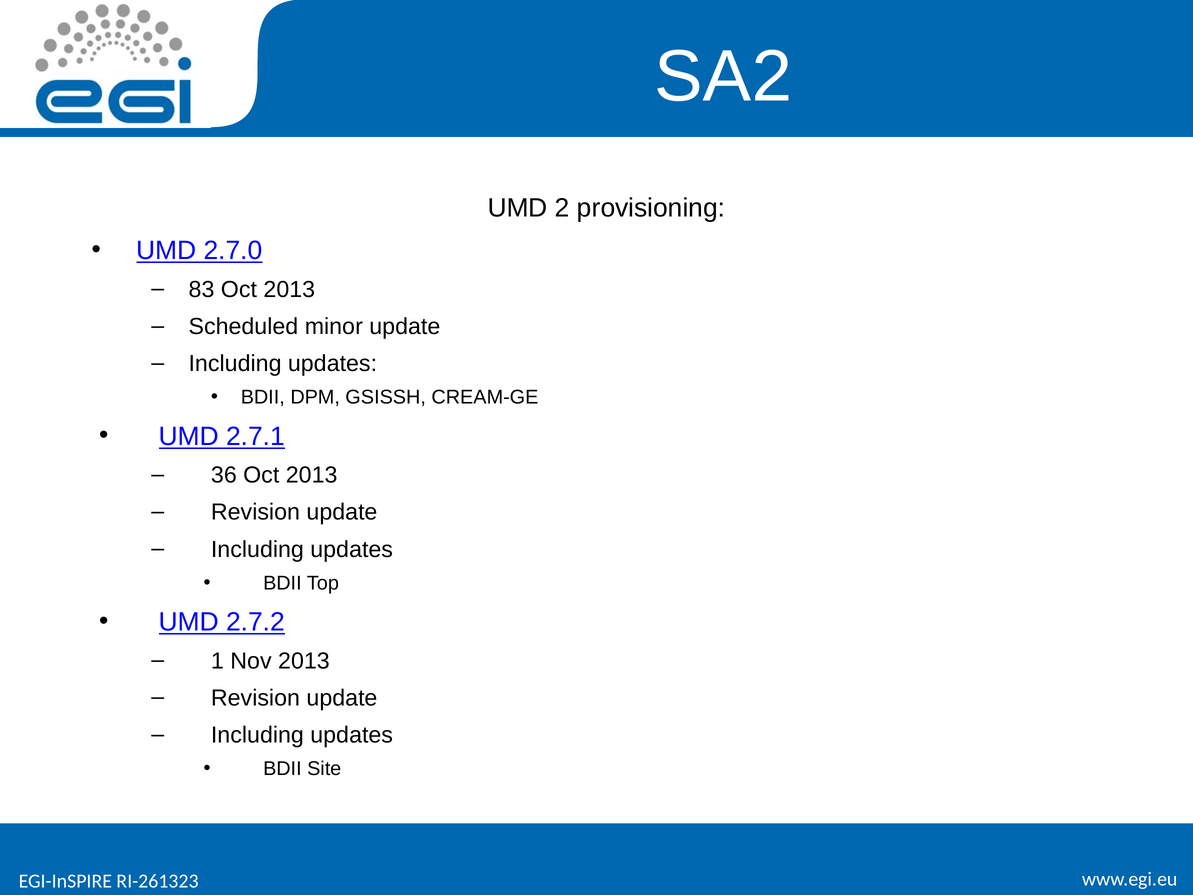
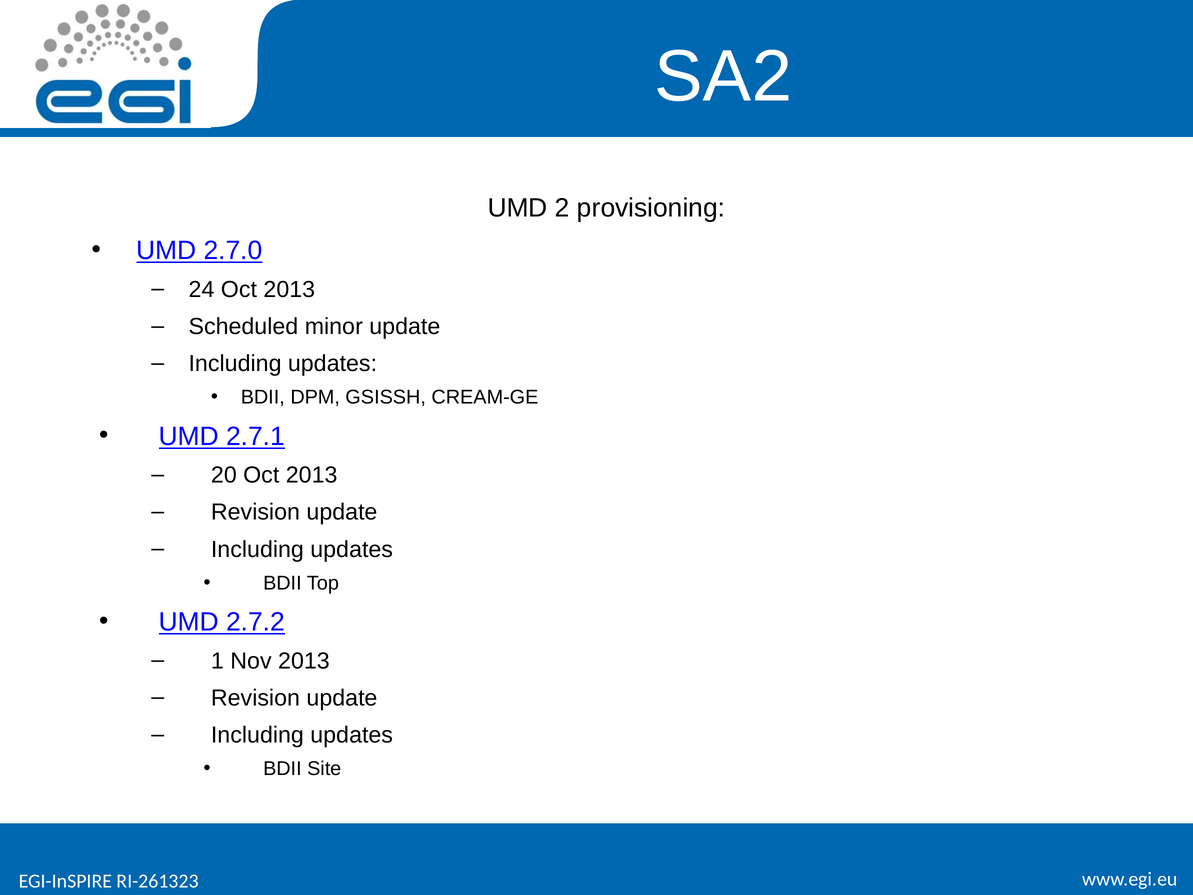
83: 83 -> 24 (202, 289)
36: 36 -> 20 (224, 475)
